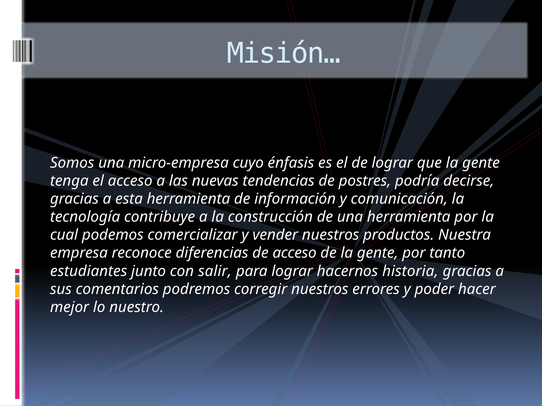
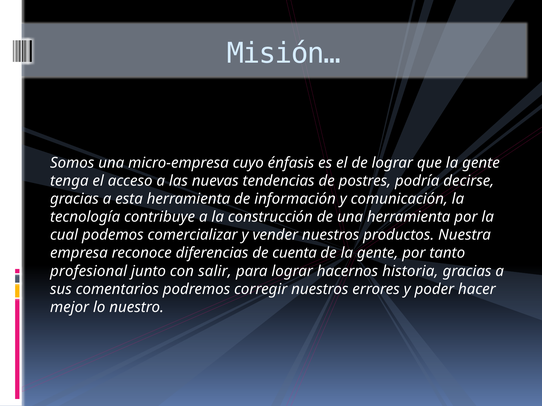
de acceso: acceso -> cuenta (295, 253)
estudiantes: estudiantes -> profesional (89, 271)
